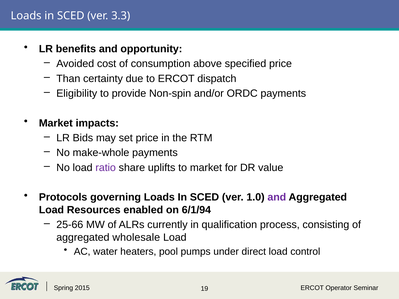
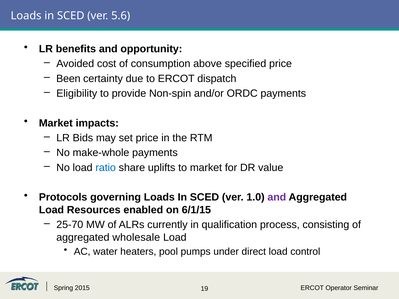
3.3: 3.3 -> 5.6 (121, 16)
Than: Than -> Been (68, 79)
ratio colour: purple -> blue (106, 168)
6/1/94: 6/1/94 -> 6/1/15 (196, 210)
25-66: 25-66 -> 25-70 (70, 225)
